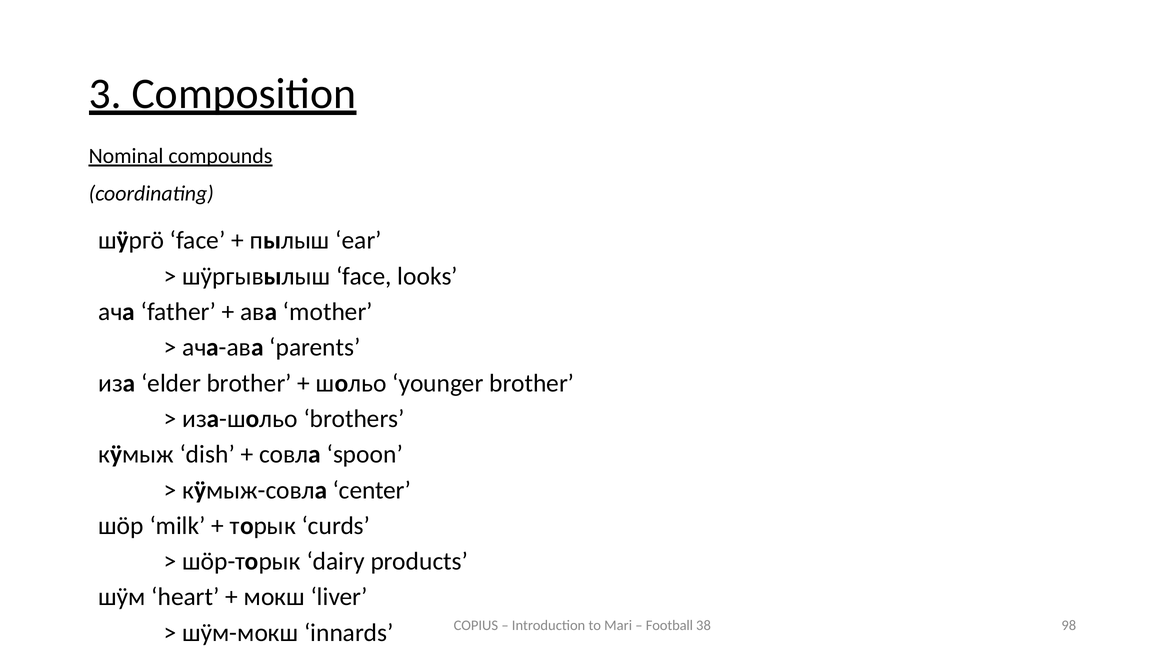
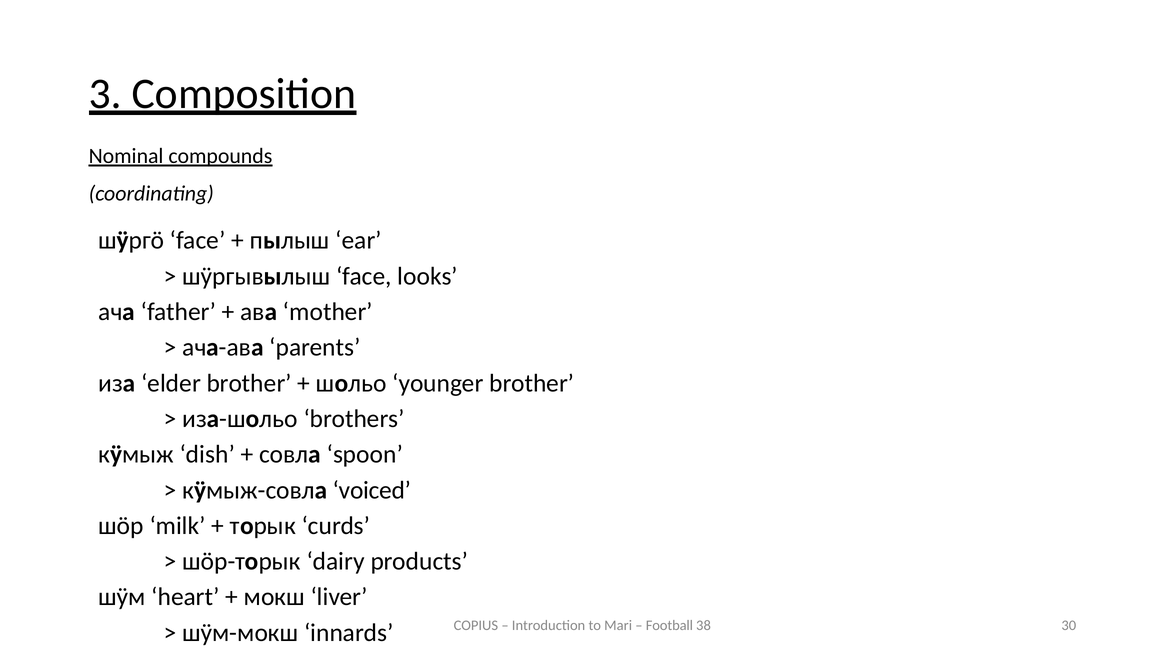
center: center -> voiced (372, 490)
98: 98 -> 30 (1069, 626)
